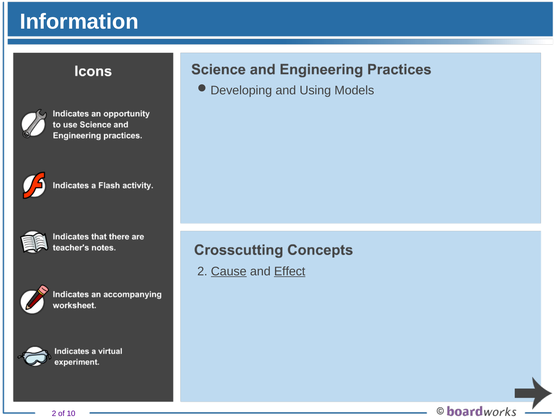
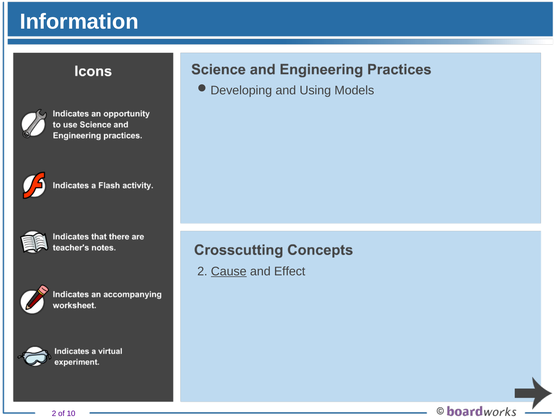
Effect underline: present -> none (290, 271)
